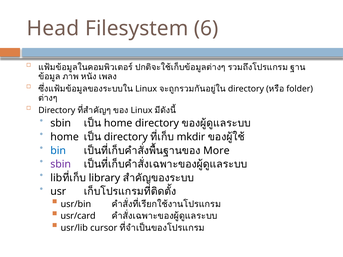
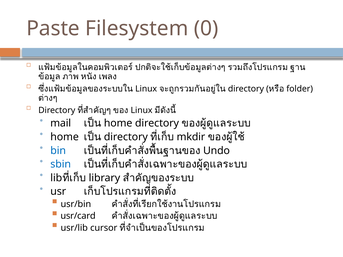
Head: Head -> Paste (53, 29)
6: 6 -> 0 (206, 29)
sbin: sbin -> mail (61, 123)
More: More -> Undo (216, 151)
sbin colour: purple -> blue (61, 164)
